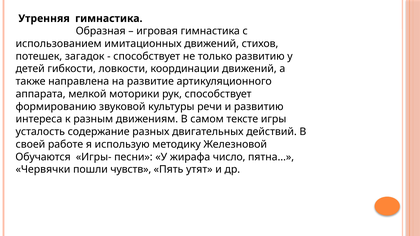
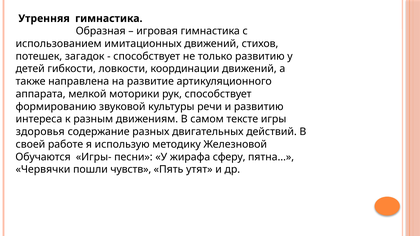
усталость: усталость -> здоровья (40, 132)
число: число -> сферу (229, 157)
